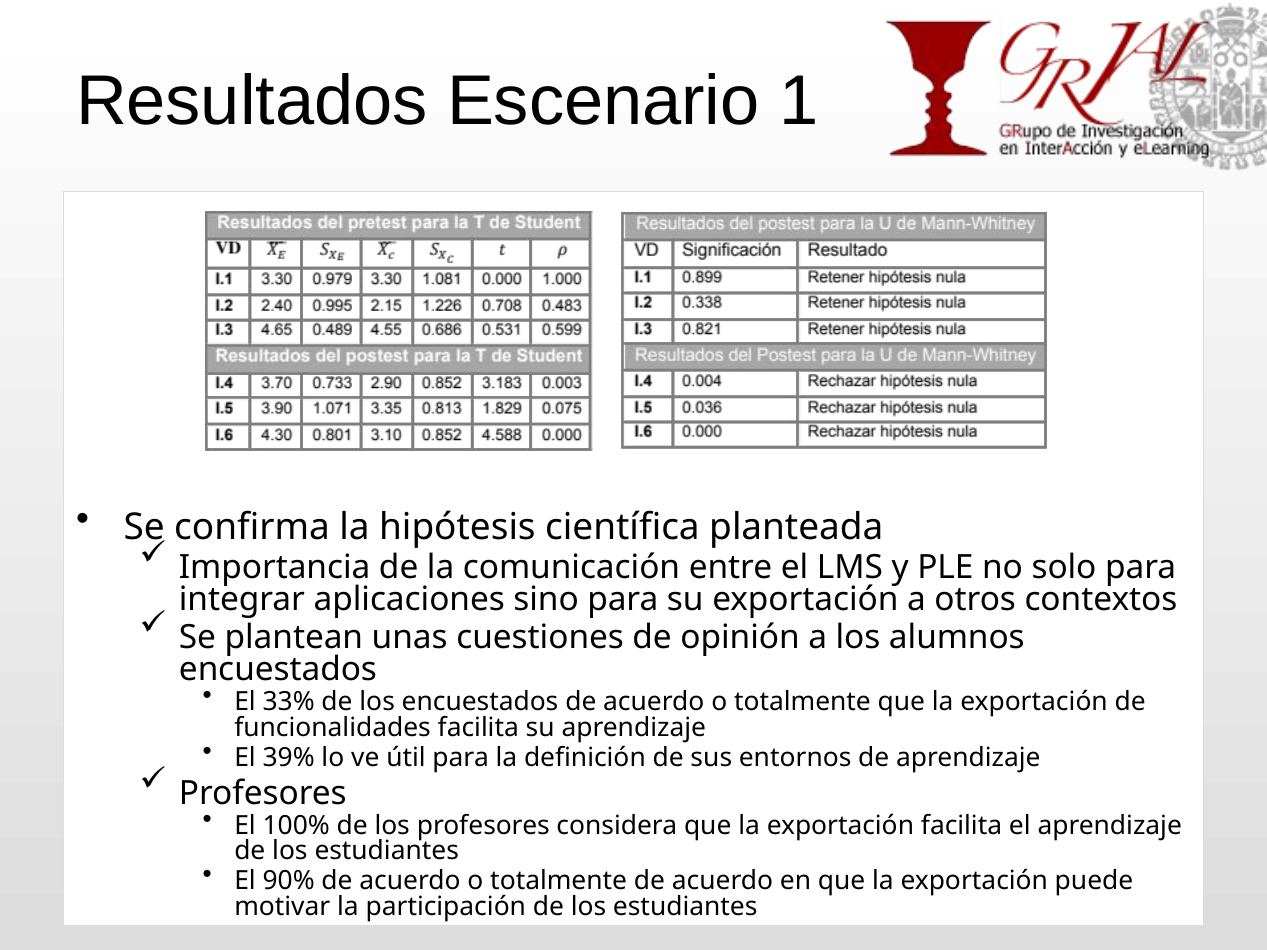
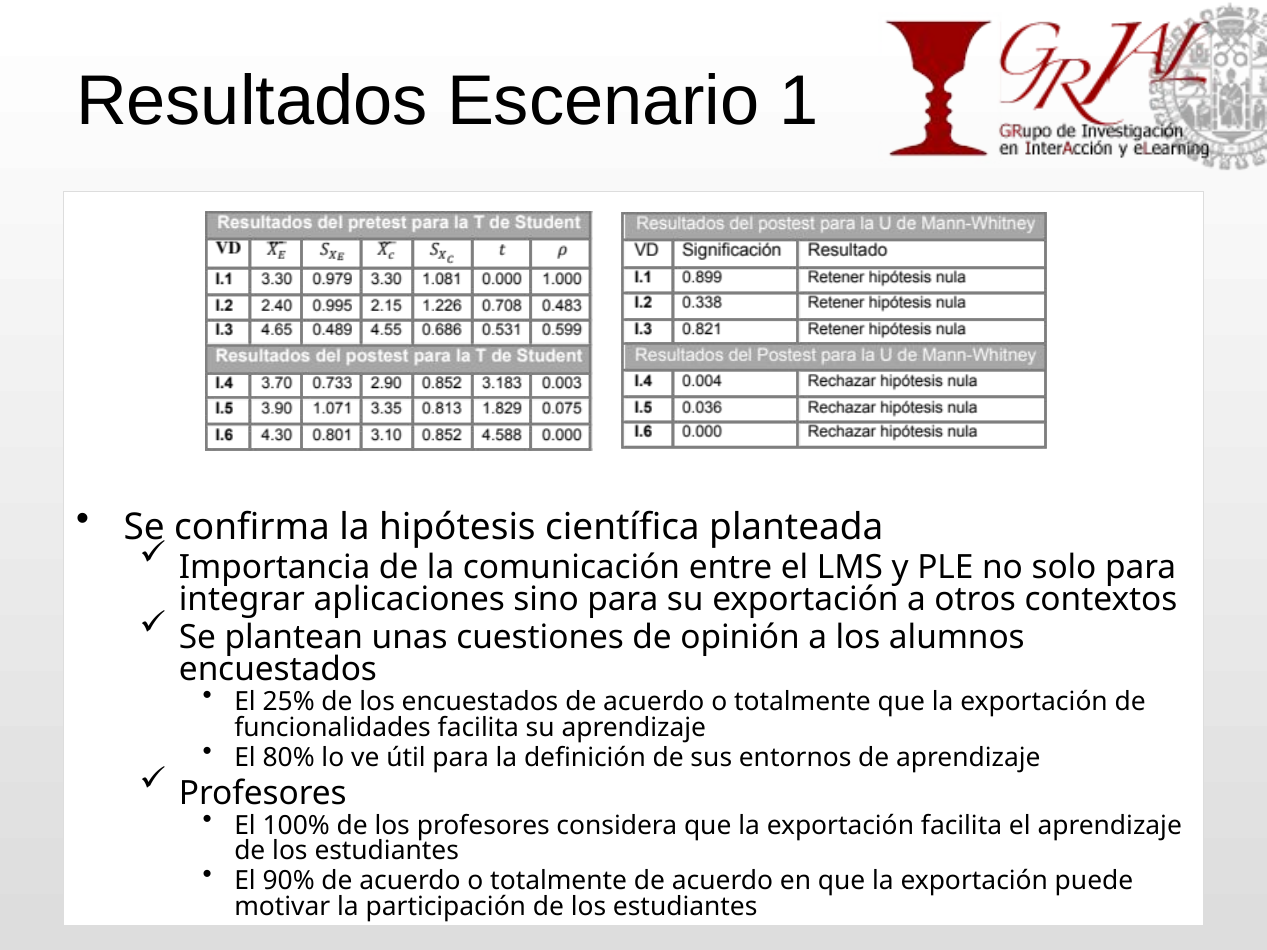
33%: 33% -> 25% (289, 702)
39%: 39% -> 80% (289, 758)
